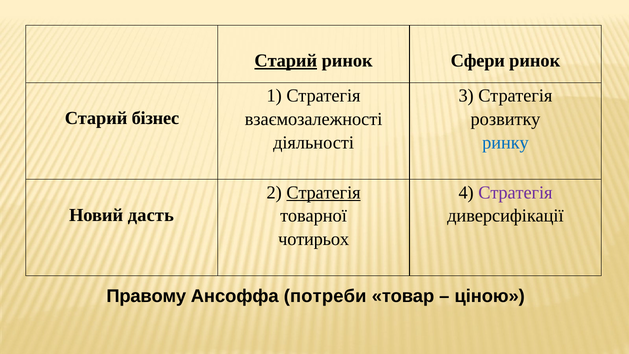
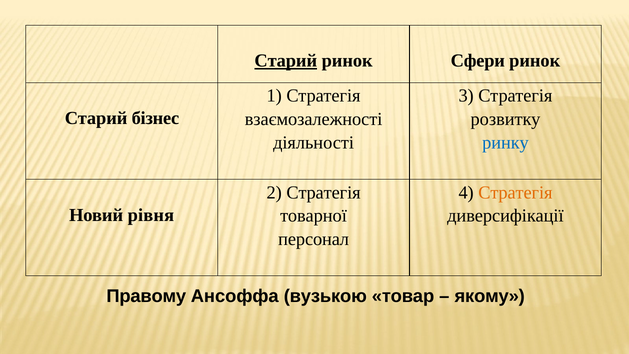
Стратегія underline: present -> none (323, 192)
Стратегія colour: purple -> orange (515, 192)
дасть: дасть -> рівня (151, 215)
чотирьох: чотирьох -> персонал (314, 239)
потреби: потреби -> вузькою (325, 296)
ціною: ціною -> якому (490, 296)
